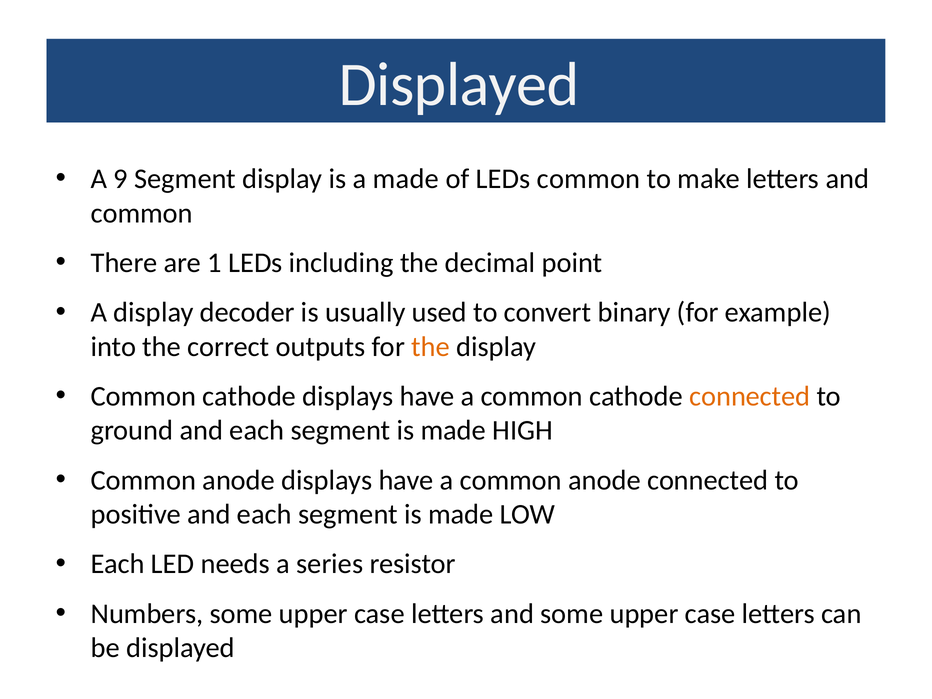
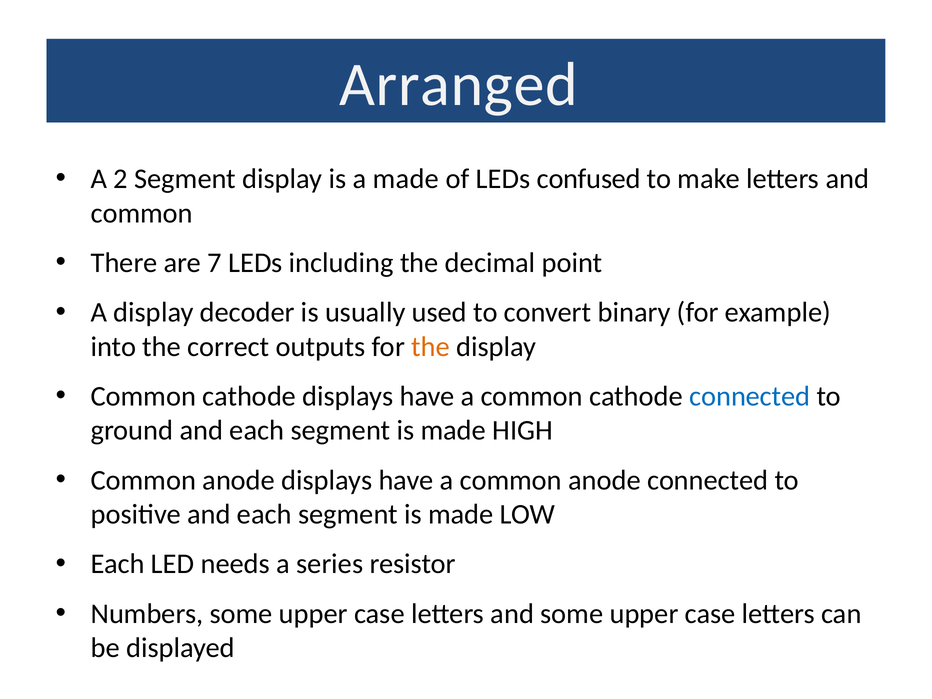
Displayed: Displayed -> Arranged (459, 85)
9: 9 -> 2 (121, 179)
LEDs common: common -> confused (589, 179)
1: 1 -> 7 (215, 263)
connected colour: orange -> blue (750, 396)
